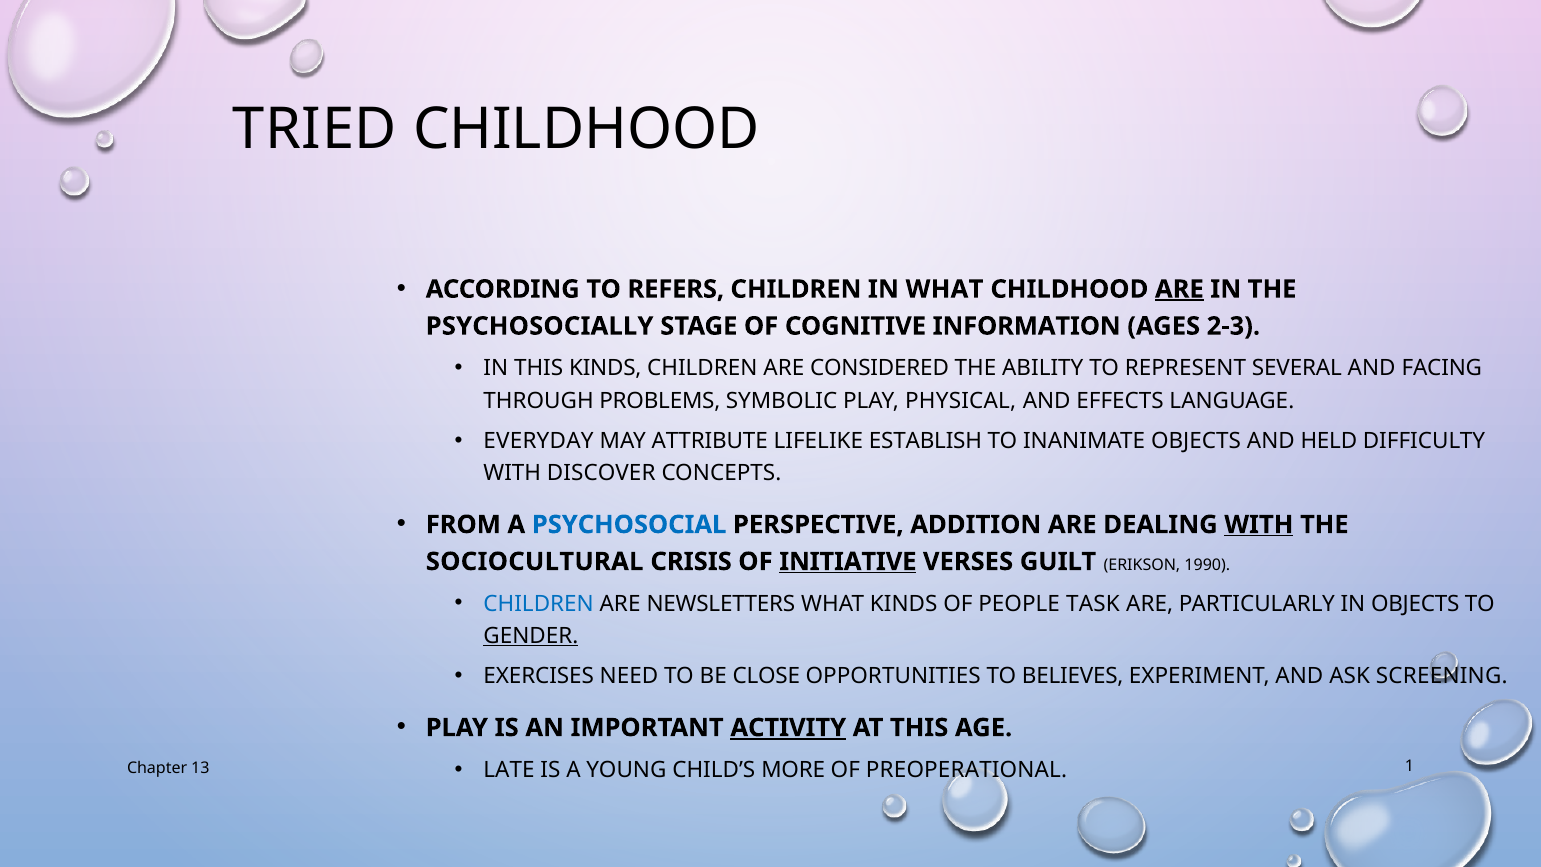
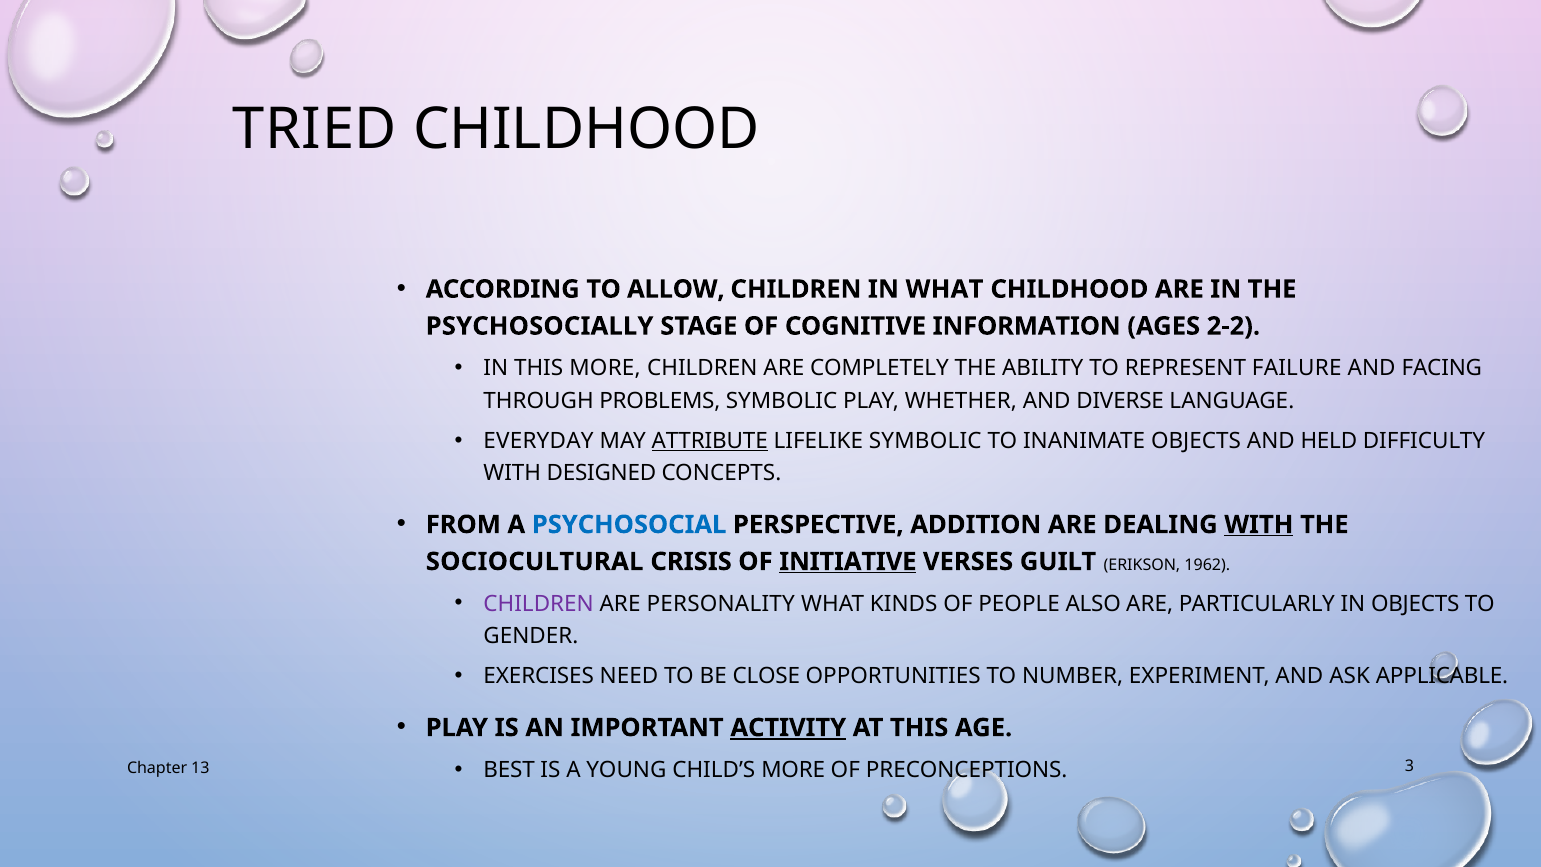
REFERS: REFERS -> ALLOW (676, 289)
ARE underline: present -> none (1179, 289)
2-3: 2-3 -> 2-2 (1233, 326)
THIS KINDS: KINDS -> MORE (605, 368)
CONSIDERED: CONSIDERED -> COMPLETELY (879, 368)
SEVERAL: SEVERAL -> FAILURE (1297, 368)
PHYSICAL: PHYSICAL -> WHETHER (961, 401)
EFFECTS: EFFECTS -> DIVERSE (1120, 401)
ATTRIBUTE underline: none -> present (710, 441)
LIFELIKE ESTABLISH: ESTABLISH -> SYMBOLIC (925, 441)
DISCOVER: DISCOVER -> DESIGNED (601, 473)
1990: 1990 -> 1962 (1207, 565)
CHILDREN colour: blue -> purple (539, 604)
NEWSLETTERS: NEWSLETTERS -> PERSONALITY (721, 604)
TASK: TASK -> ALSO (1093, 604)
GENDER underline: present -> none (531, 636)
BELIEVES: BELIEVES -> NUMBER (1073, 676)
SCREENING: SCREENING -> APPLICABLE (1442, 676)
LATE: LATE -> BEST (509, 770)
PREOPERATIONAL: PREOPERATIONAL -> PRECONCEPTIONS (967, 770)
1: 1 -> 3 (1409, 766)
